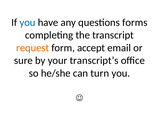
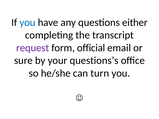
forms: forms -> either (135, 22)
request colour: orange -> purple (33, 48)
accept: accept -> official (91, 48)
transcript’s: transcript’s -> questions’s (94, 61)
